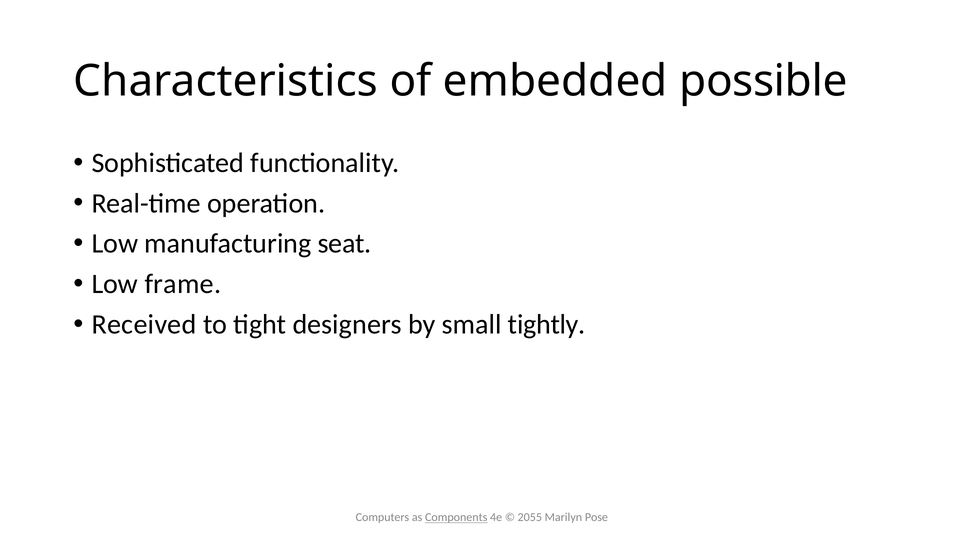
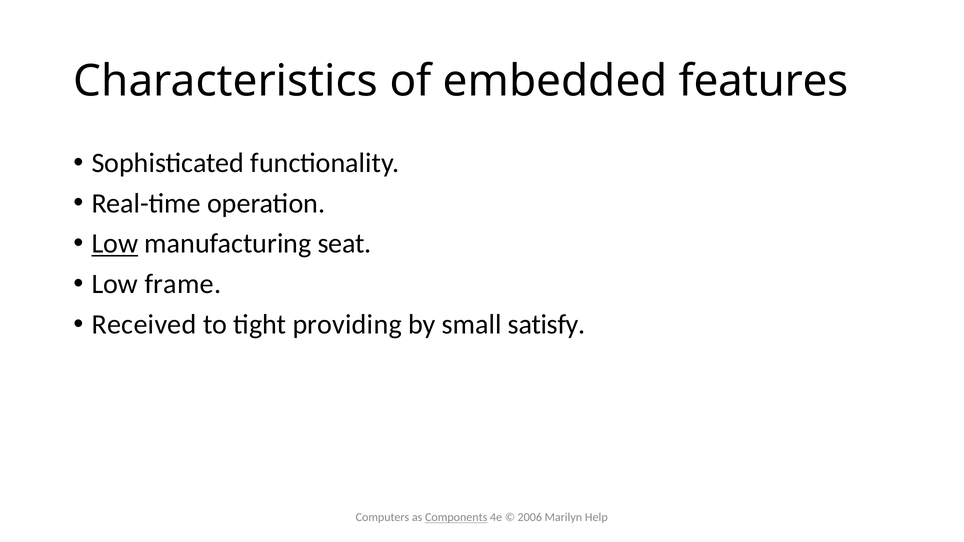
possible: possible -> features (763, 81)
Low underline: none -> present (115, 244)
designers: designers -> providing (347, 325)
tightly: tightly -> satisfy (547, 325)
2055: 2055 -> 2006 (530, 518)
Pose: Pose -> Help (596, 518)
